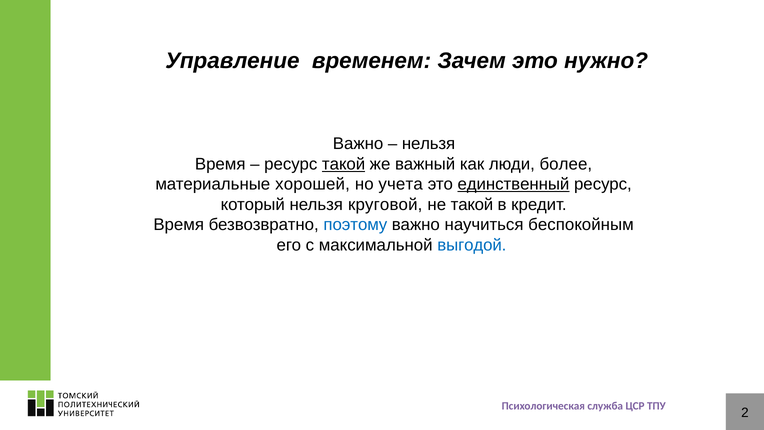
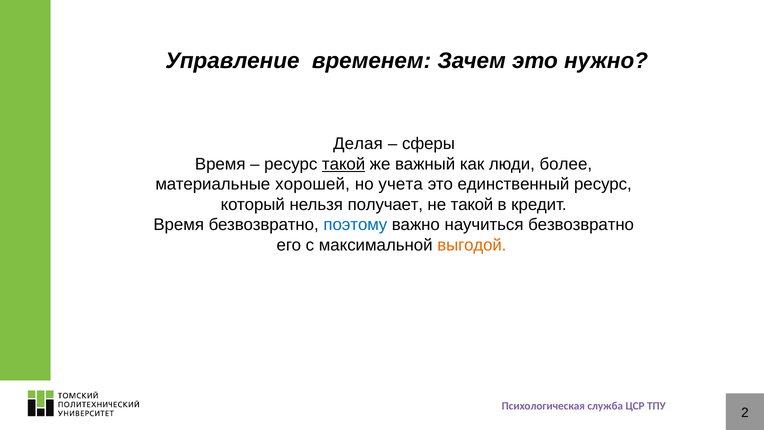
Важно: Важно -> Делая (358, 144)
нельзя: нельзя -> сферы (428, 144)
единственный underline: present -> none (513, 184)
круговой: круговой -> получает (385, 204)
научиться беспокойным: беспокойным -> безвозвратно (581, 225)
выгодой colour: blue -> orange (472, 245)
